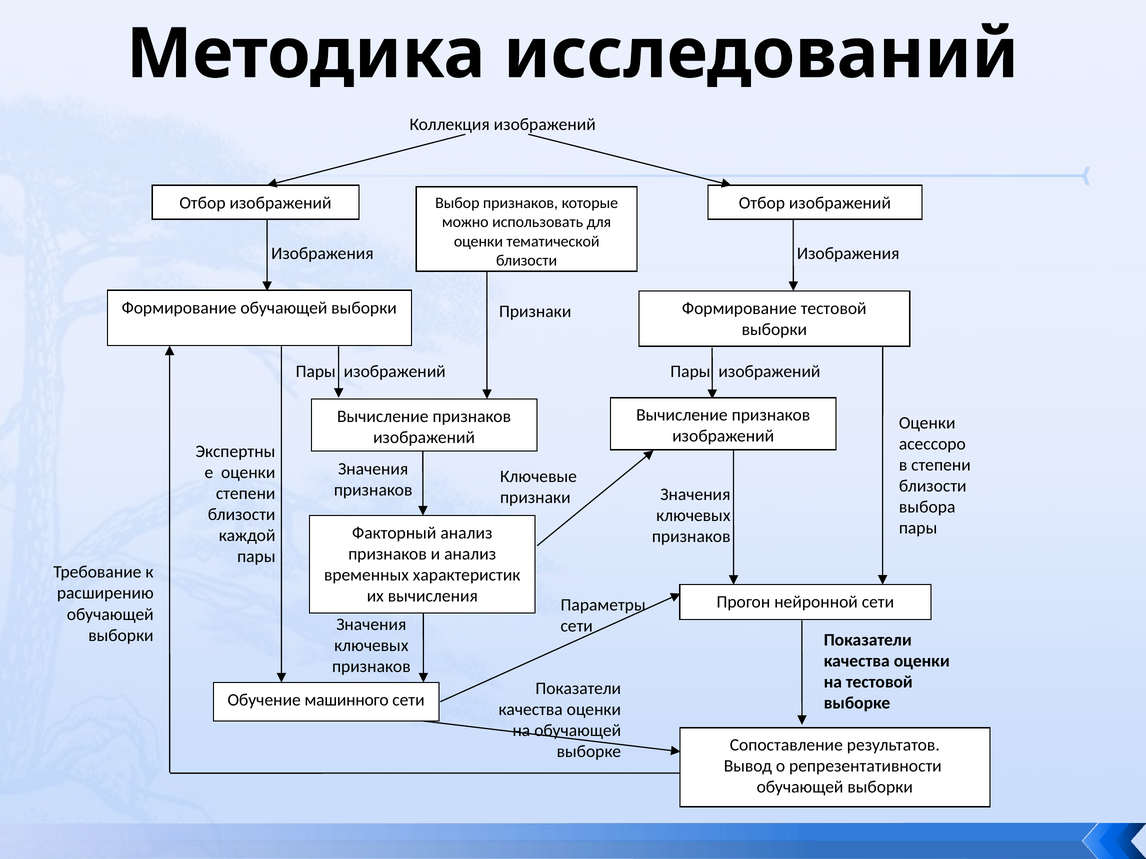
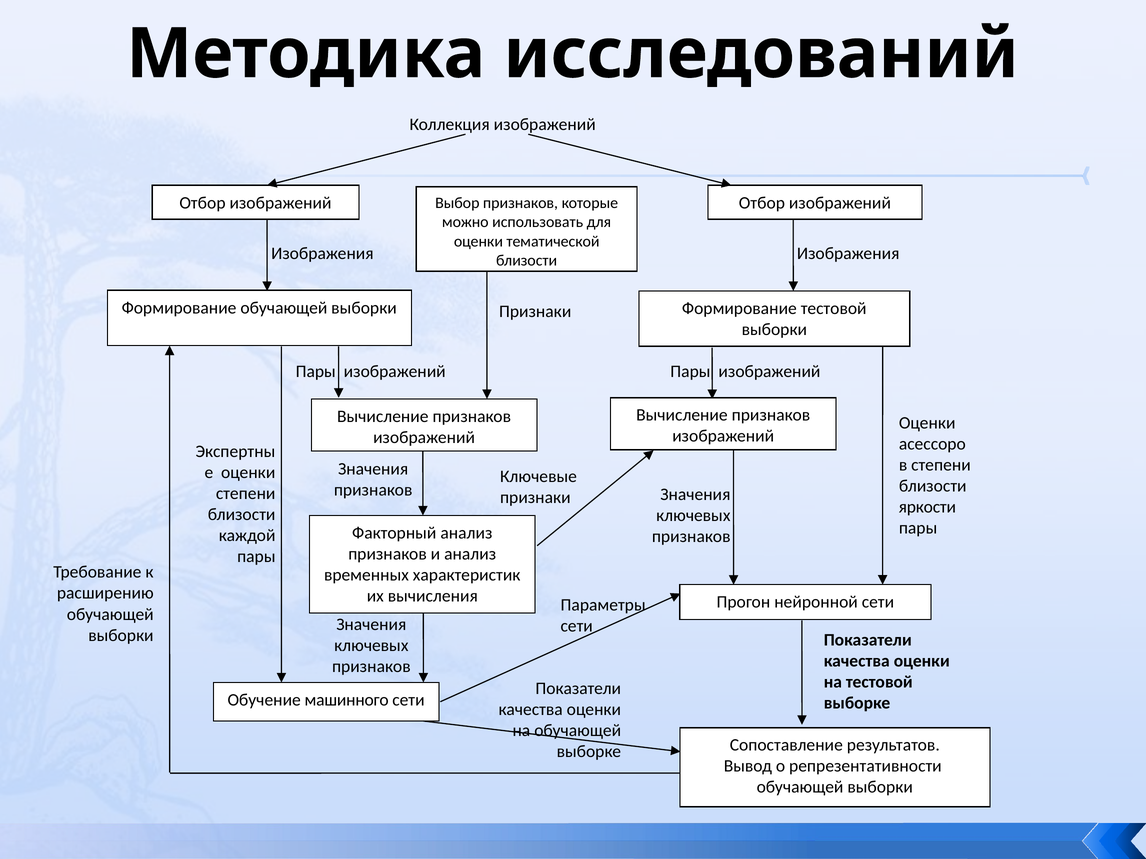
выбора: выбора -> яркости (927, 507)
